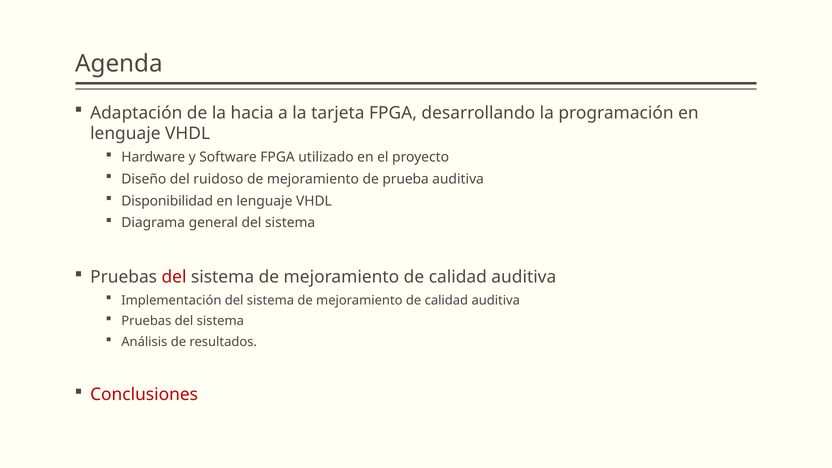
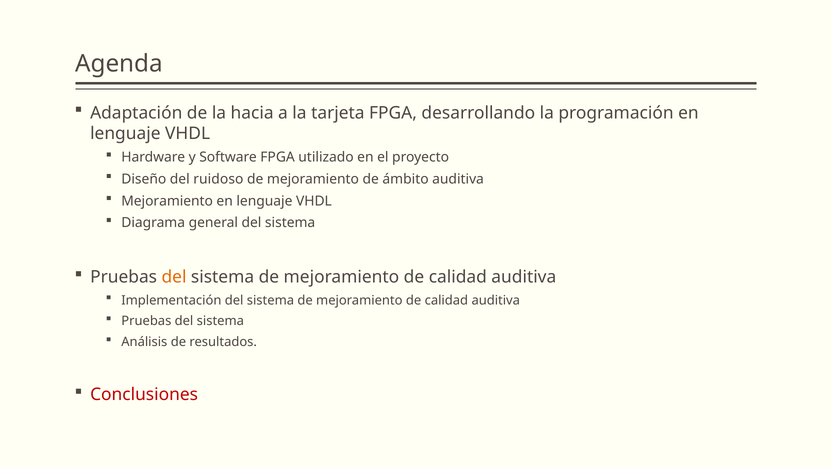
prueba: prueba -> ámbito (406, 179)
Disponibilidad: Disponibilidad -> Mejoramiento (167, 201)
del colour: red -> orange (174, 277)
